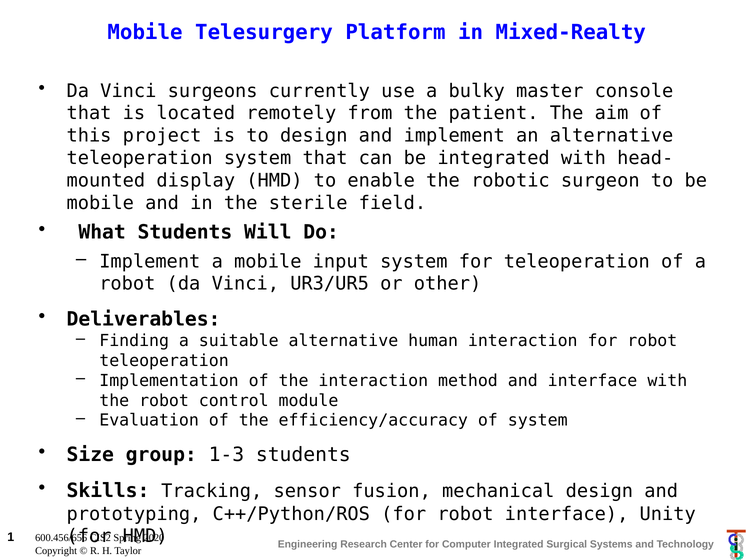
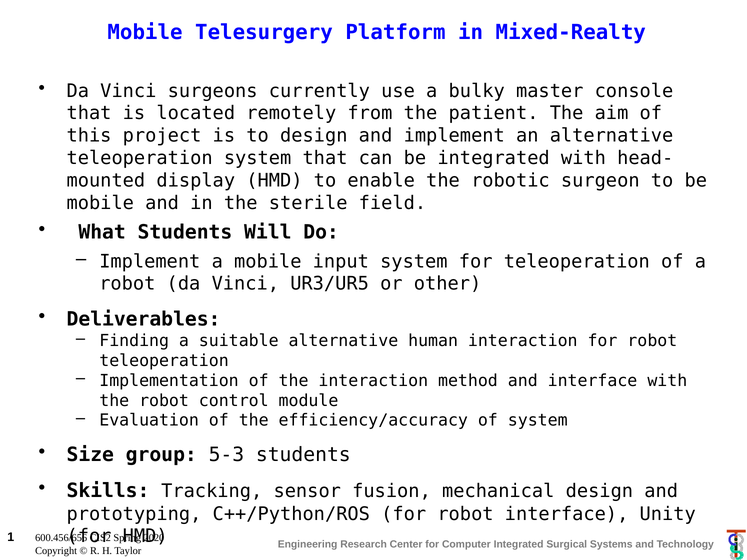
1-3: 1-3 -> 5-3 (226, 455)
